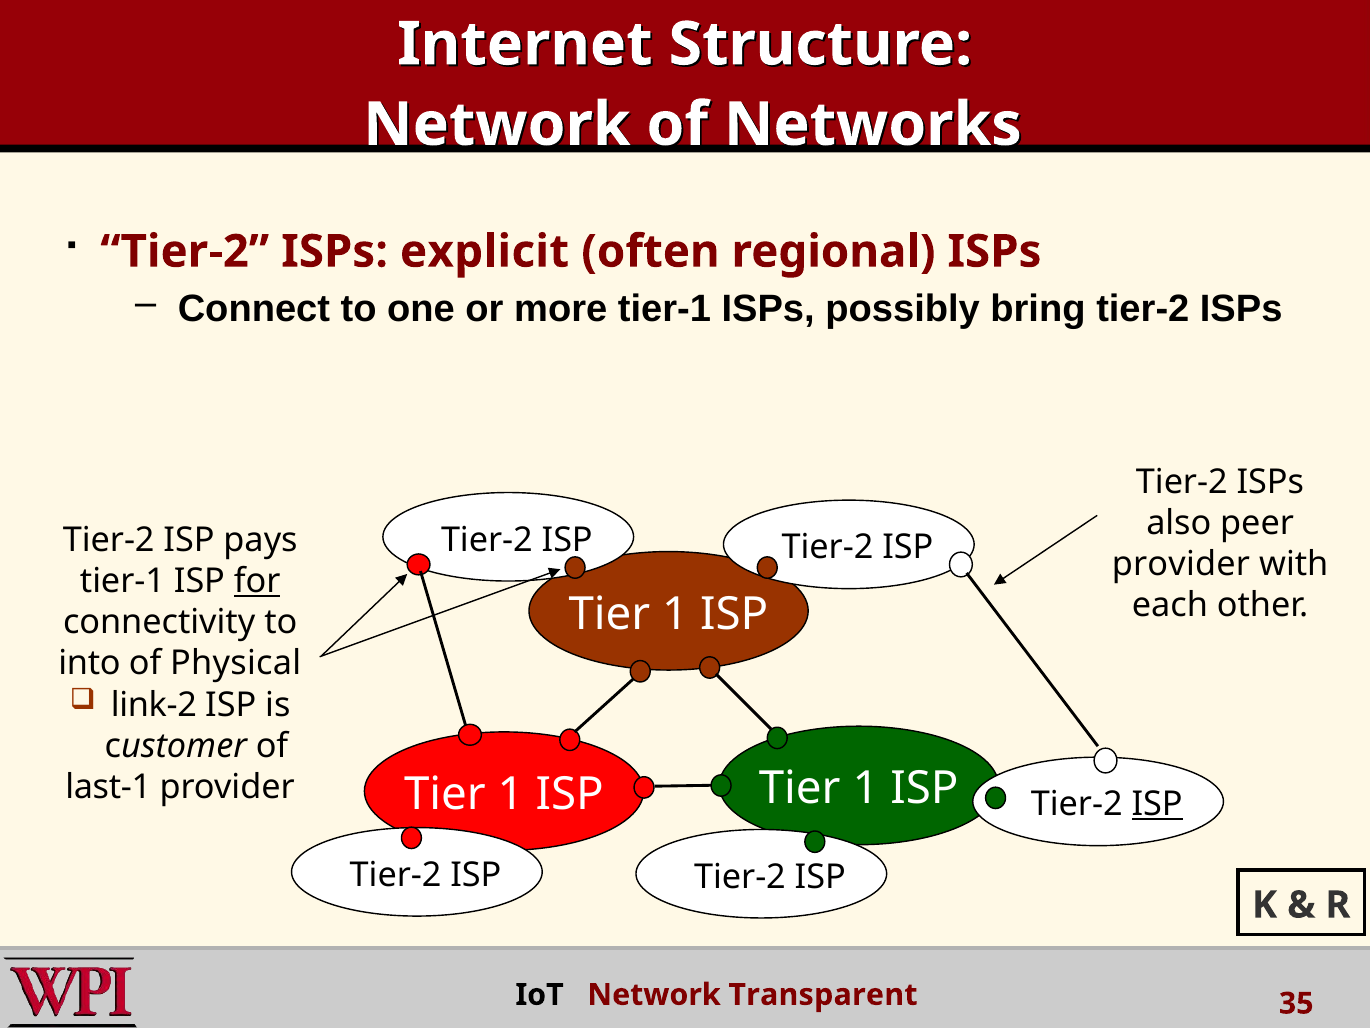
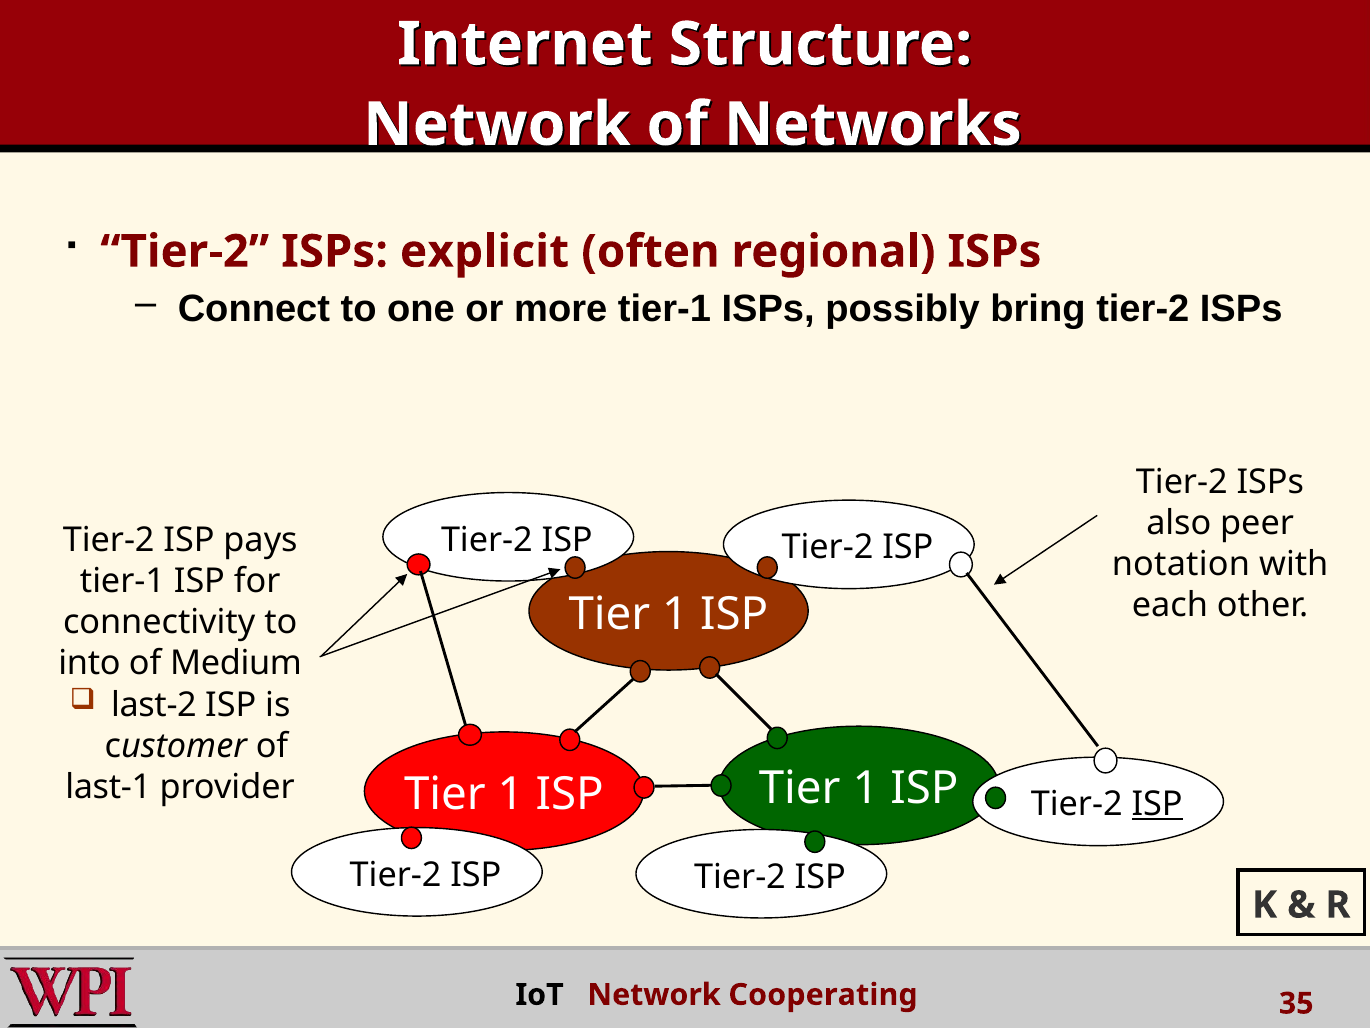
provider: provider -> notation (1181, 564)
for underline: present -> none (257, 581)
Physical: Physical -> Medium (236, 663)
link-2: link-2 -> last-2 (154, 704)
Transparent: Transparent -> Cooperating (823, 994)
